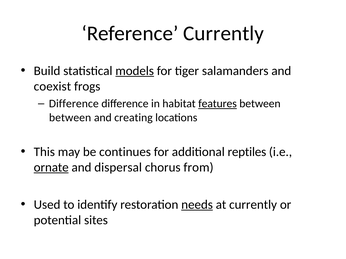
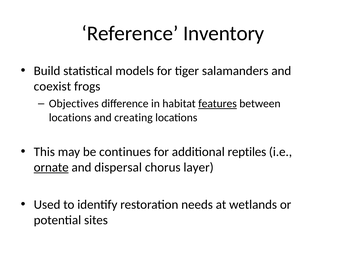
Reference Currently: Currently -> Inventory (224, 33)
models underline: present -> none (135, 71)
Difference: Difference -> Objectives (74, 104)
between: between -> locations (70, 118)
from: from -> layer (199, 168)
needs underline: present -> none (197, 205)
at currently: currently -> wetlands (253, 205)
